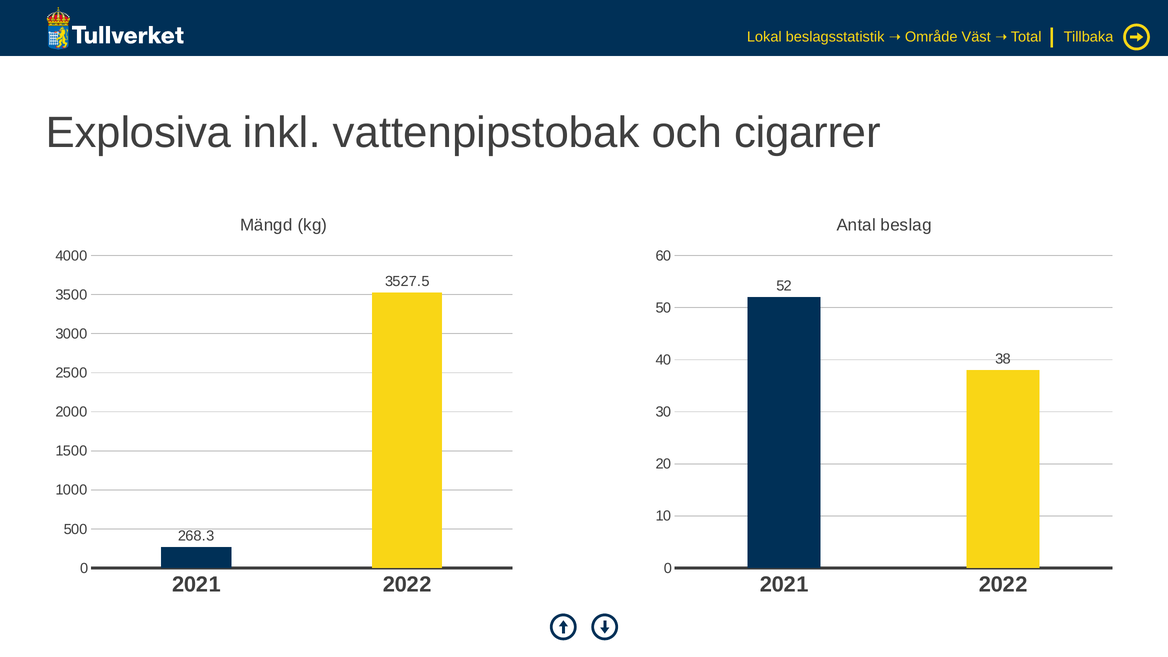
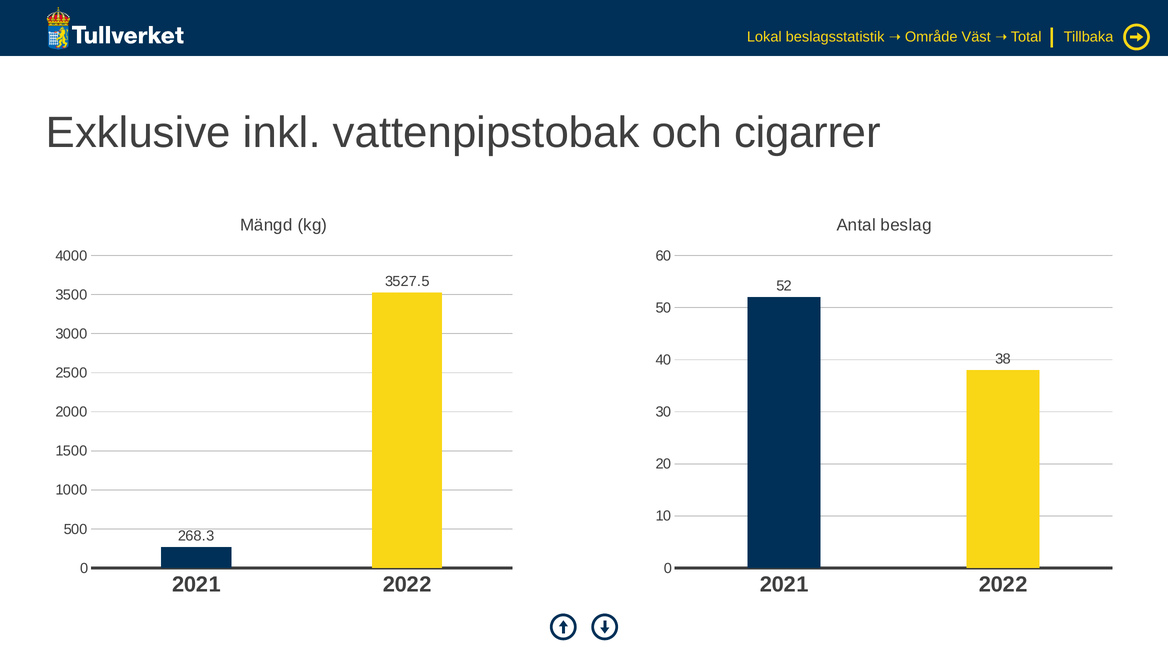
Explosiva: Explosiva -> Exklusive (138, 133)
